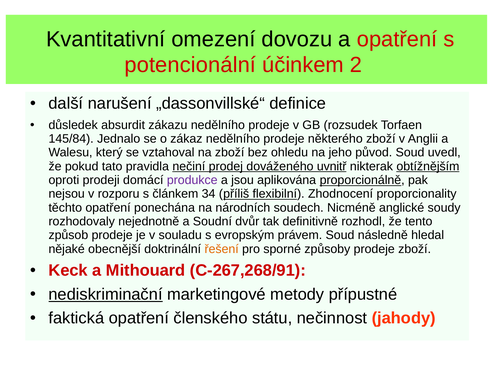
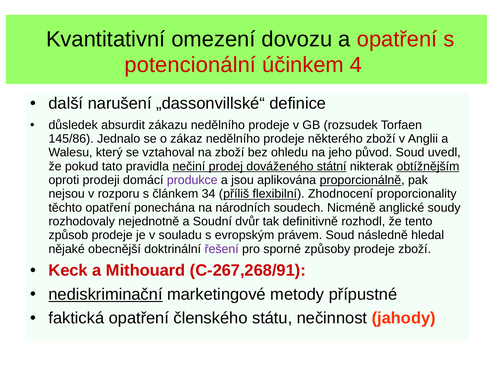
2: 2 -> 4 (356, 65)
145/84: 145/84 -> 145/86 (71, 139)
uvnitř: uvnitř -> státní (332, 166)
řešení colour: orange -> purple (222, 249)
